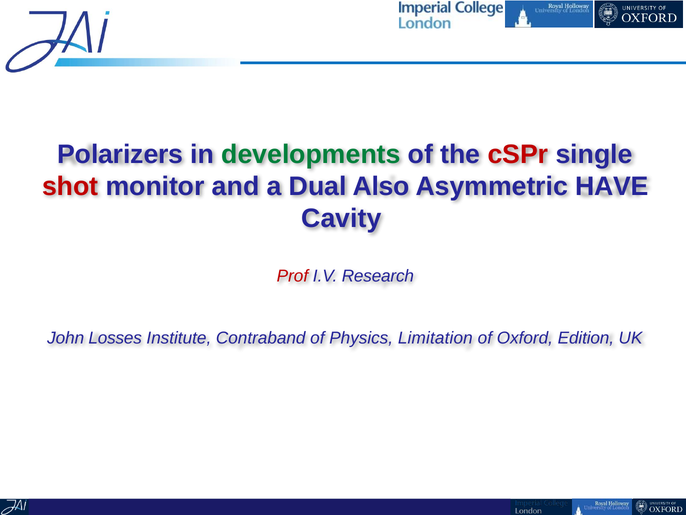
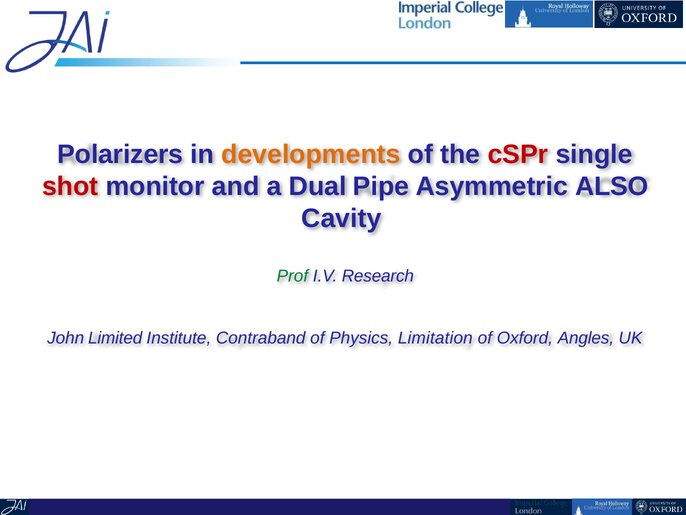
developments colour: green -> orange (311, 154)
Also: Also -> Pipe (381, 186)
HAVE: HAVE -> ALSO (612, 186)
Prof colour: red -> green (292, 276)
Losses: Losses -> Limited (115, 338)
Edition: Edition -> Angles (586, 338)
